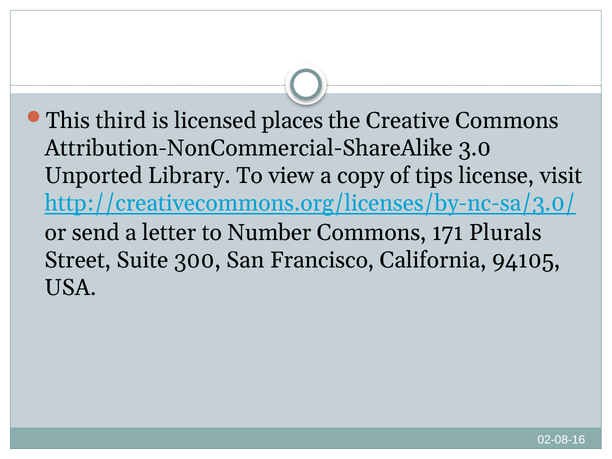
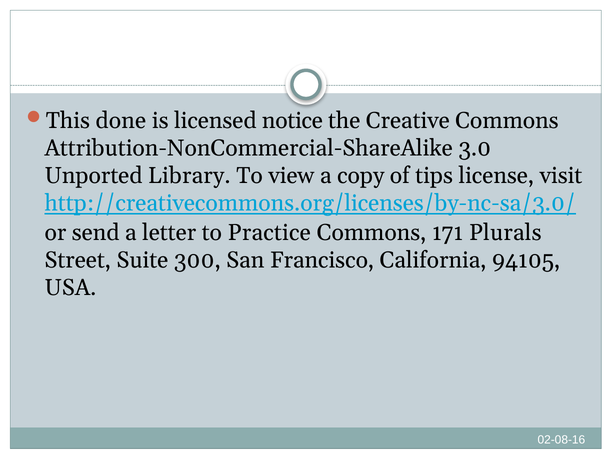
third: third -> done (121, 121)
places: places -> notice (292, 121)
Number: Number -> Practice (269, 233)
